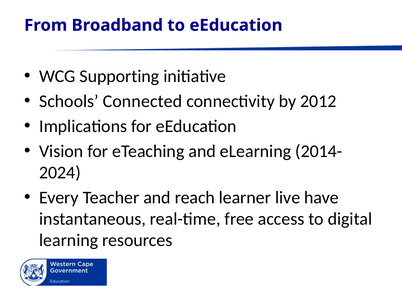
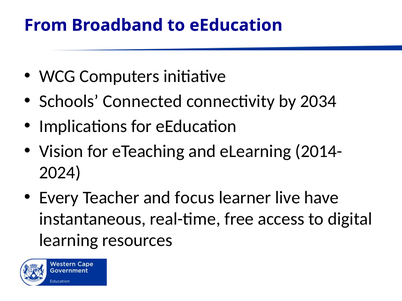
Supporting: Supporting -> Computers (119, 76)
2012: 2012 -> 2034 (318, 101)
reach: reach -> focus (195, 198)
